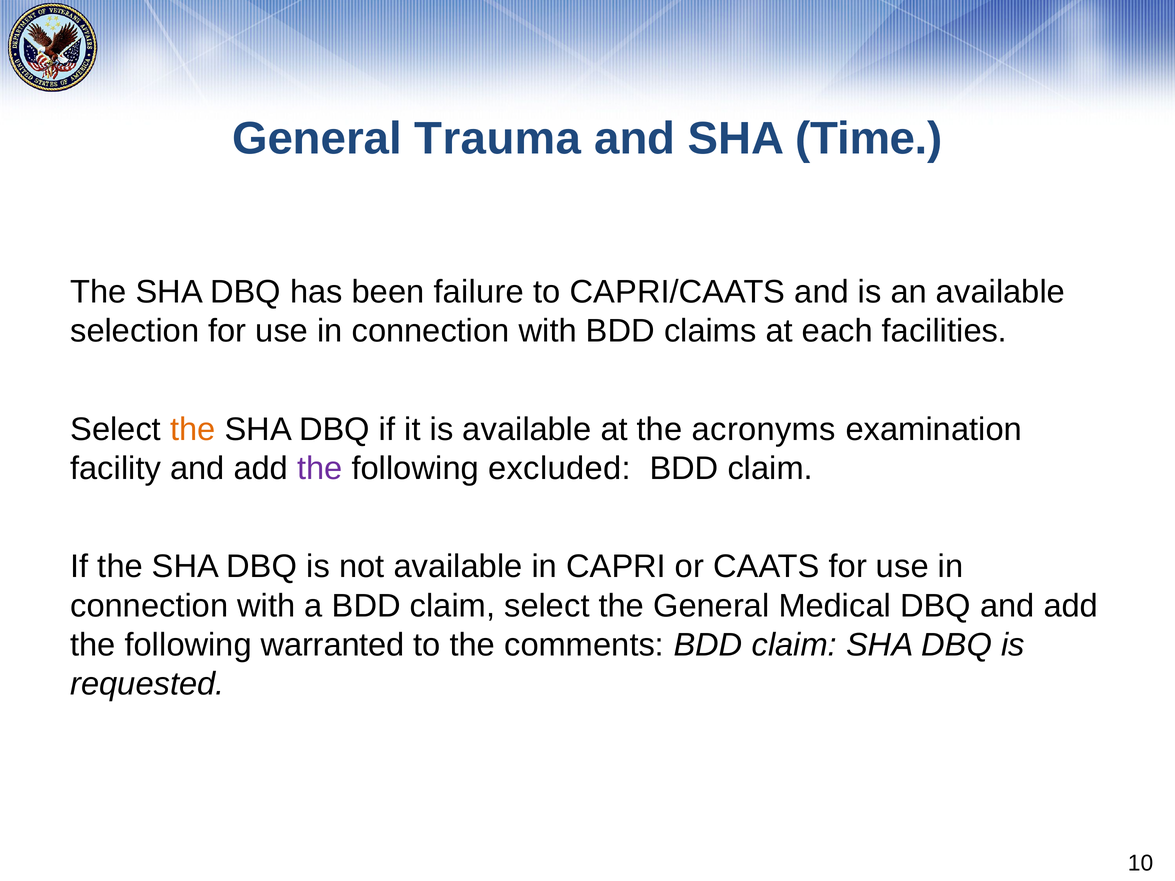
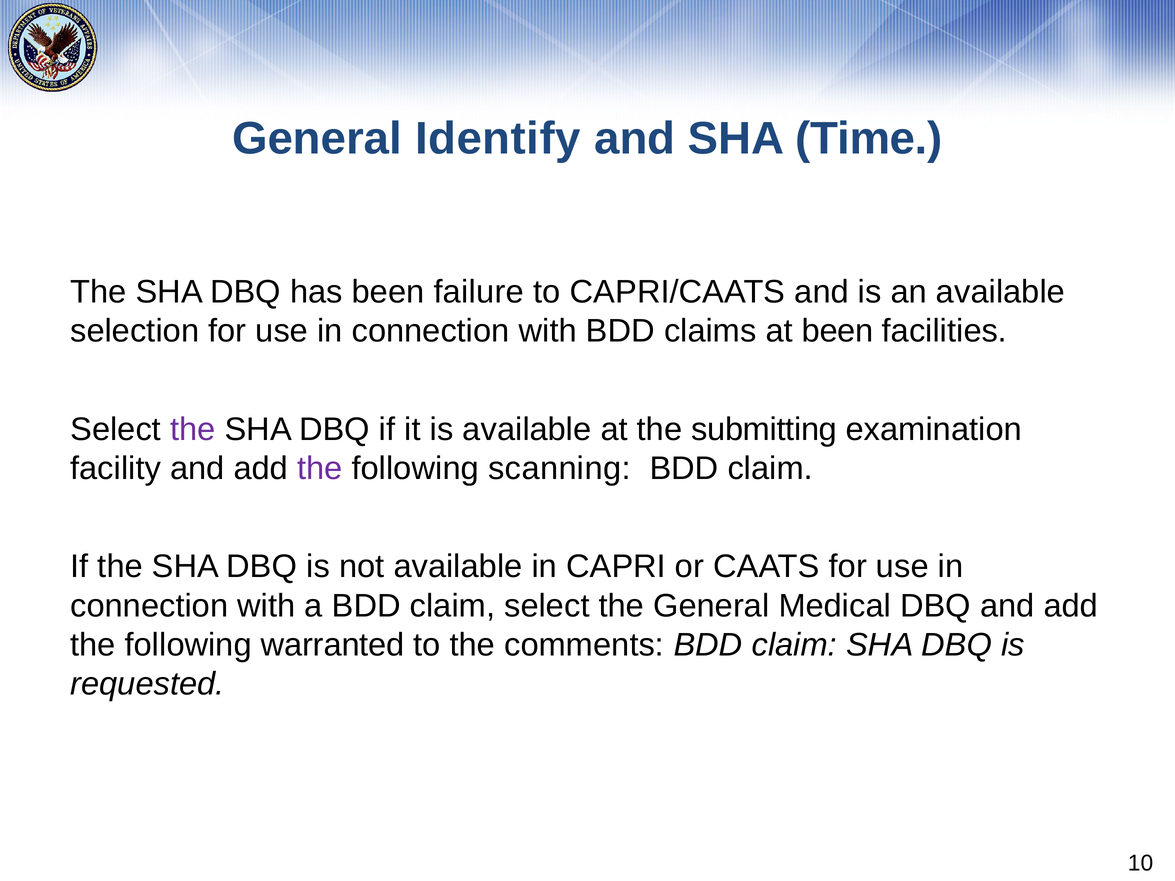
Trauma: Trauma -> Identify (498, 138)
at each: each -> been (838, 331)
the colour: orange -> purple (193, 429)
acronyms: acronyms -> submitting (764, 429)
excluded: excluded -> scanning (559, 469)
